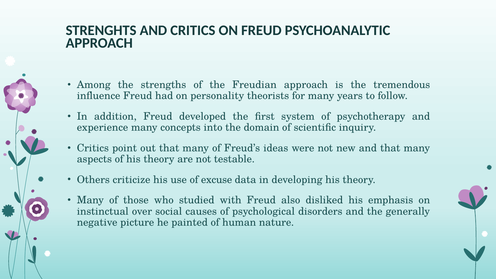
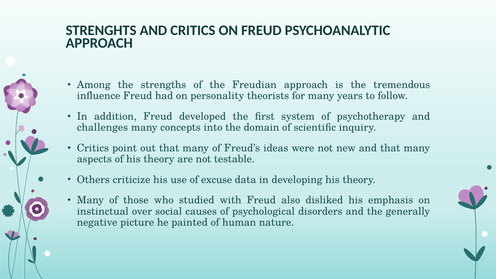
experience: experience -> challenges (102, 128)
